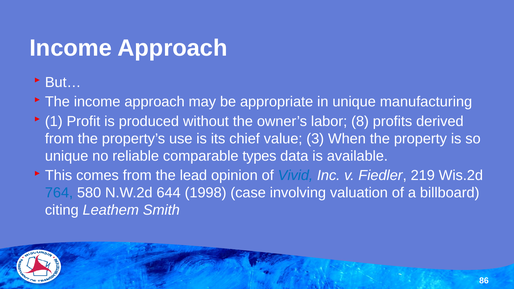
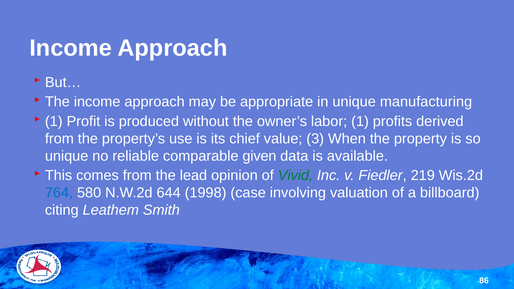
labor 8: 8 -> 1 (360, 121)
types: types -> given (259, 156)
Vivid colour: blue -> green (295, 176)
